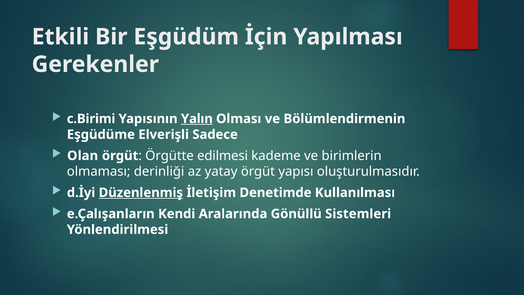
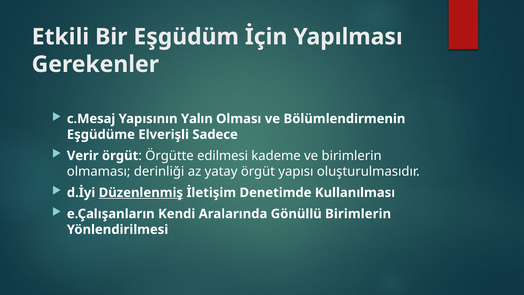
c.Birimi: c.Birimi -> c.Mesaj (91, 119)
Yalın underline: present -> none (197, 119)
Olan: Olan -> Verir (83, 156)
Gönüllü Sistemleri: Sistemleri -> Birimlerin (358, 214)
